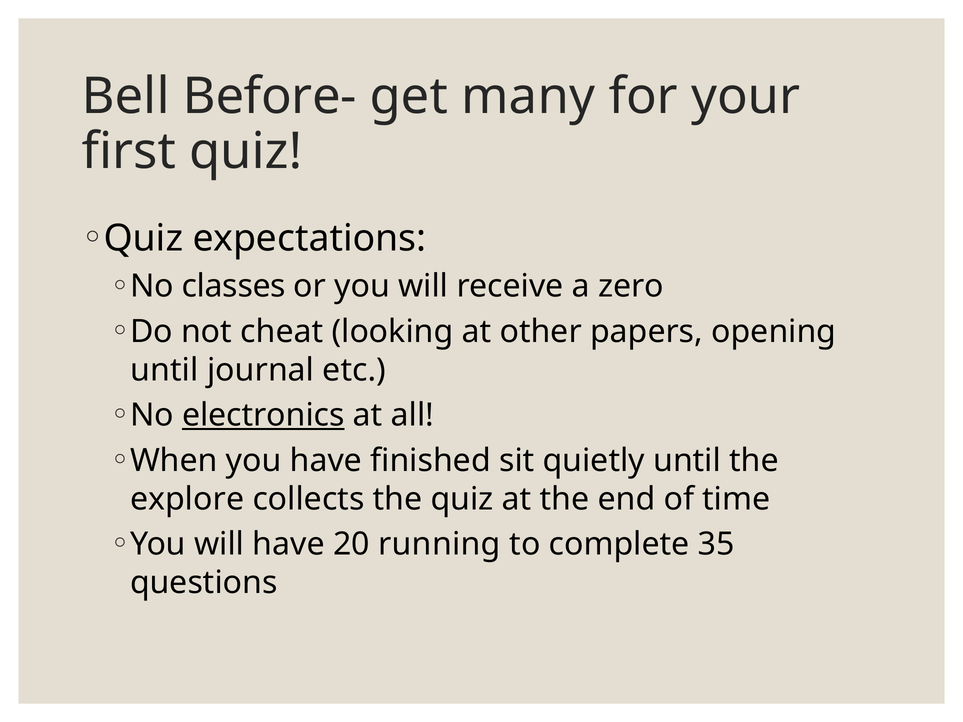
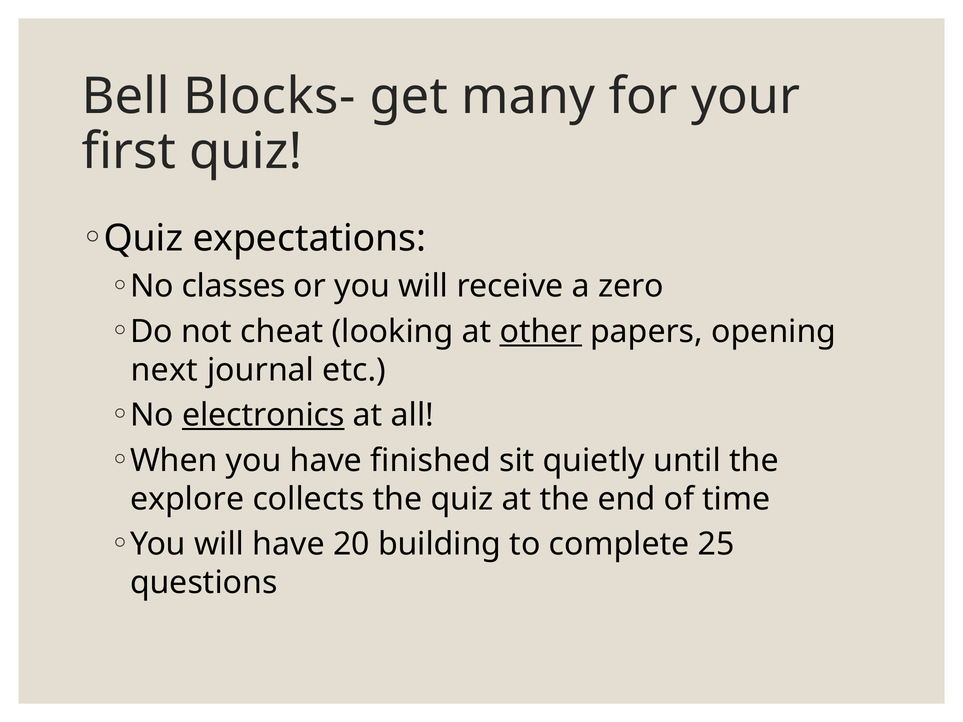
Before-: Before- -> Blocks- (269, 97)
other underline: none -> present (541, 332)
until: until -> next (164, 370)
running: running -> building (440, 544)
35: 35 -> 25 (716, 544)
